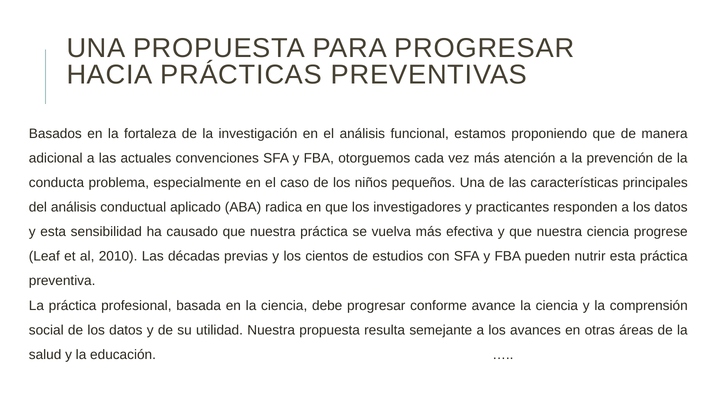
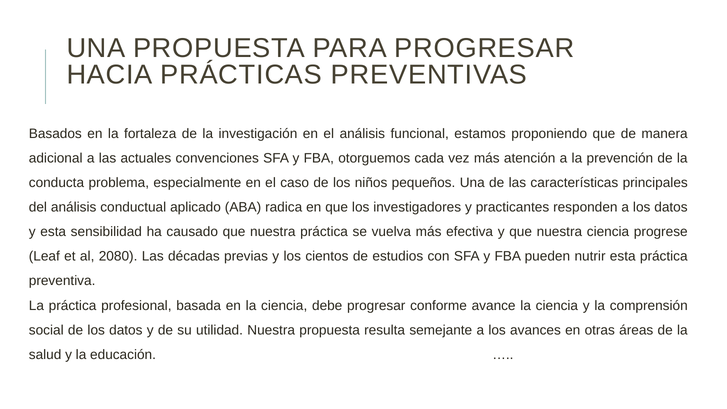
2010: 2010 -> 2080 (118, 256)
